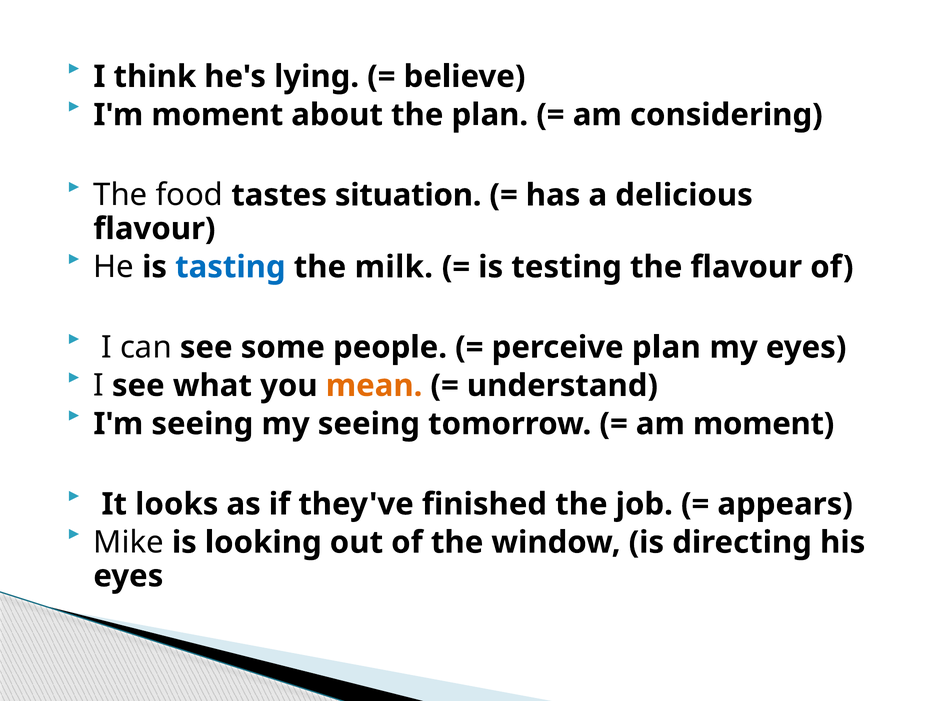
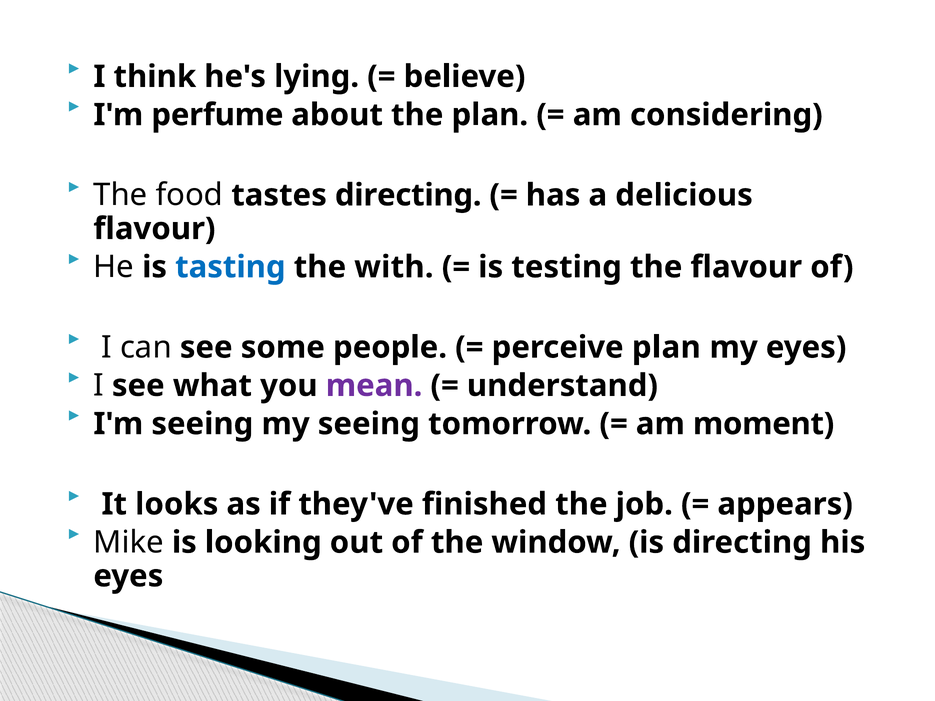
I'm moment: moment -> perfume (217, 115)
tastes situation: situation -> directing (408, 195)
milk: milk -> with (394, 267)
mean colour: orange -> purple (374, 386)
